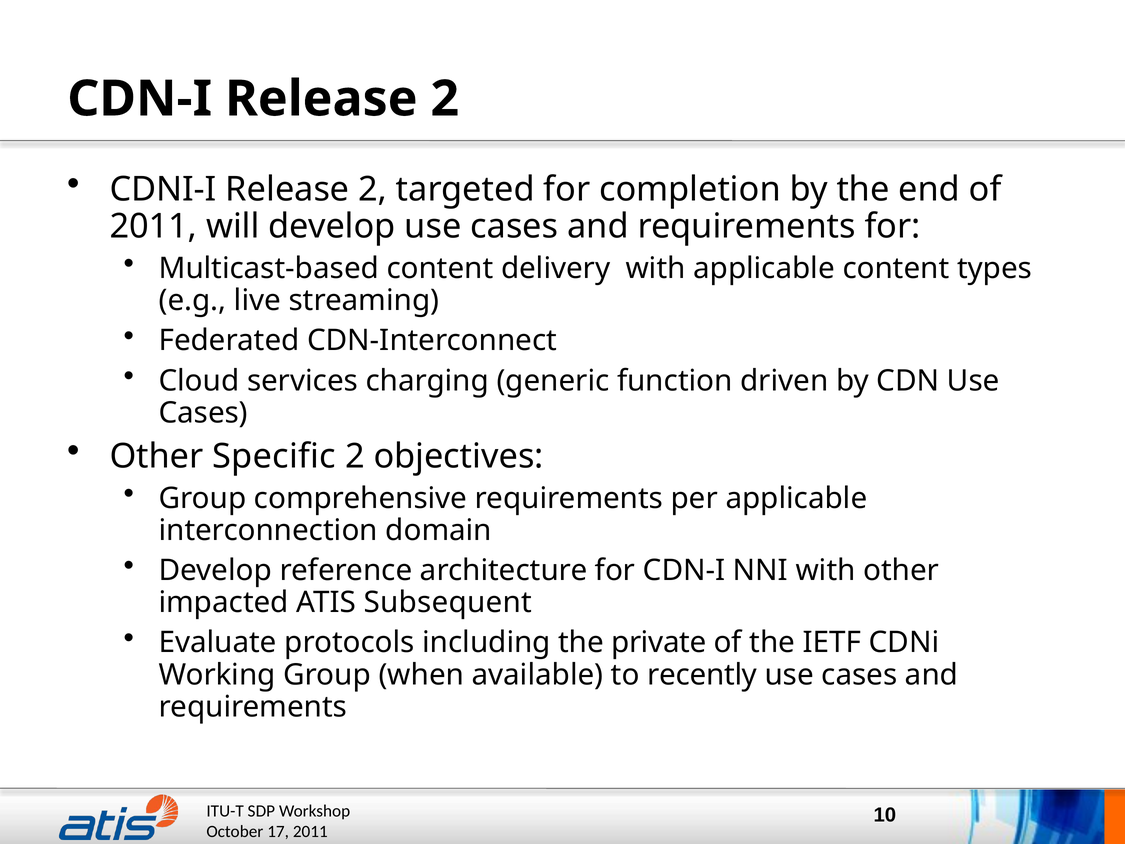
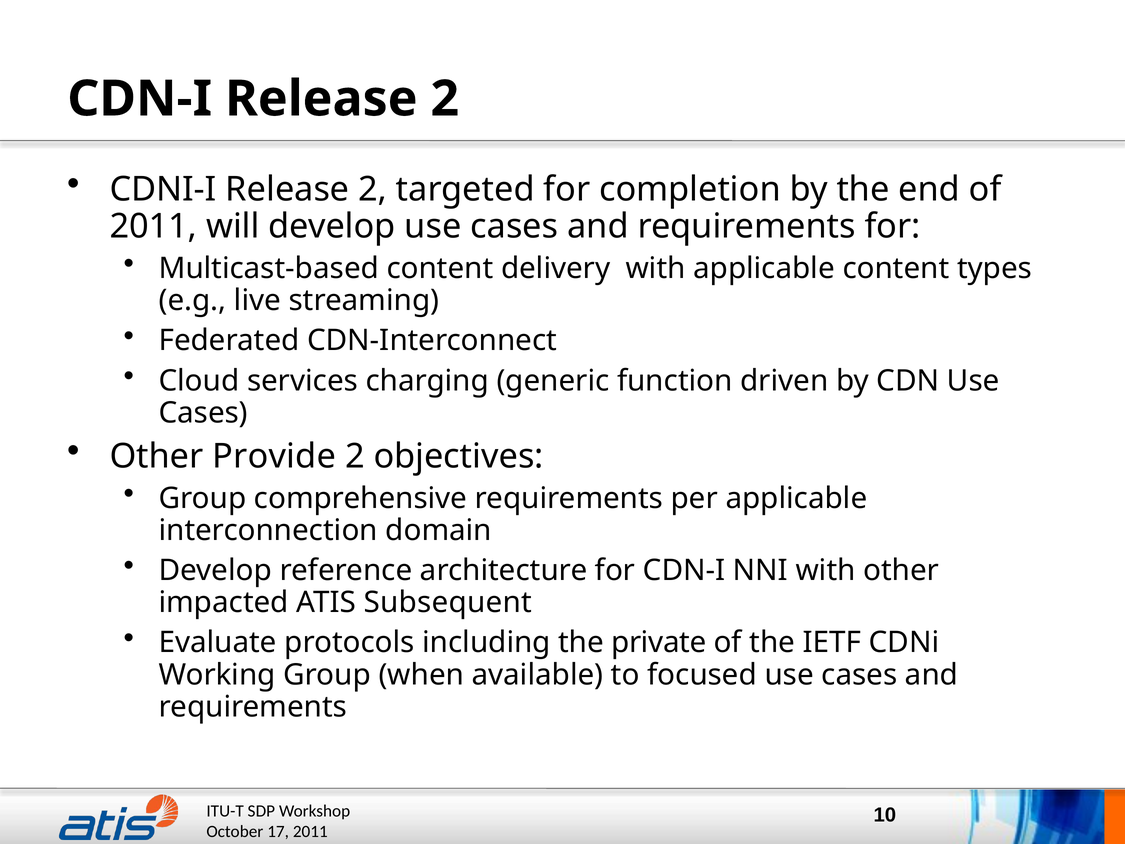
Specific: Specific -> Provide (274, 456)
recently: recently -> focused (702, 675)
